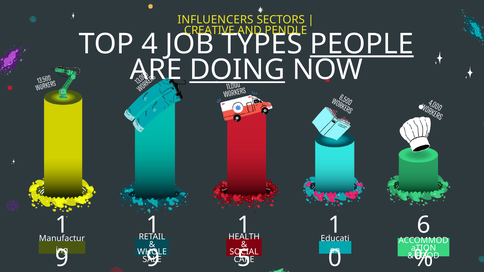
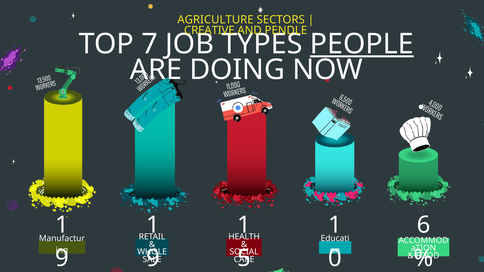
INFLUENCERS: INFLUENCERS -> AGRICULTURE (216, 20)
4: 4 -> 7 (150, 44)
DOING underline: present -> none (237, 70)
